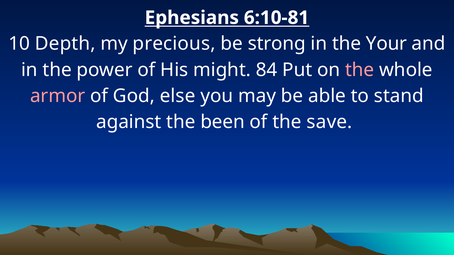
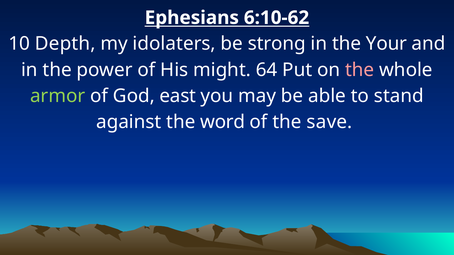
6:10-81: 6:10-81 -> 6:10-62 (277, 18)
precious: precious -> idolaters (174, 44)
84: 84 -> 64 (267, 70)
armor colour: pink -> light green (58, 96)
else: else -> east (178, 96)
been: been -> word (223, 122)
